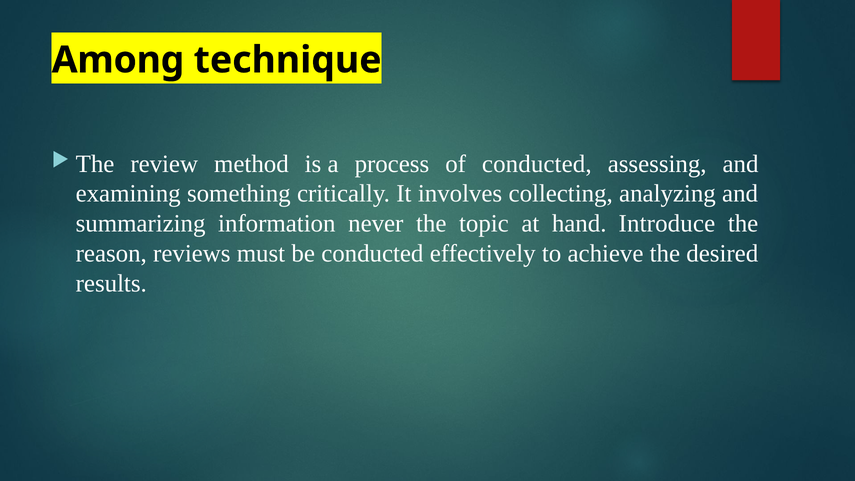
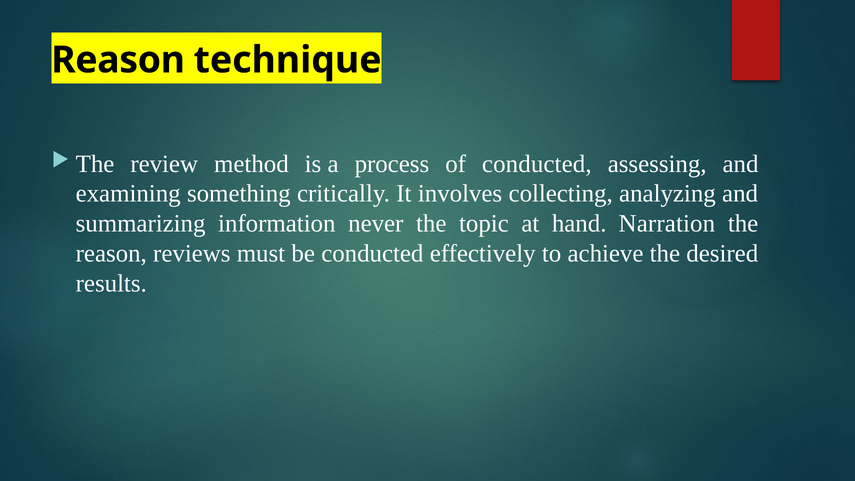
Among: Among -> Reason (118, 60)
Introduce: Introduce -> Narration (667, 224)
